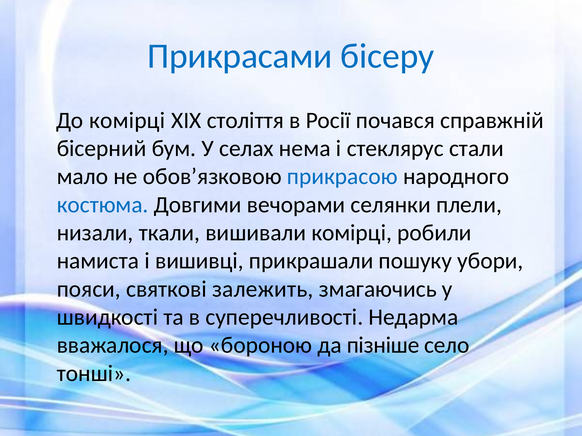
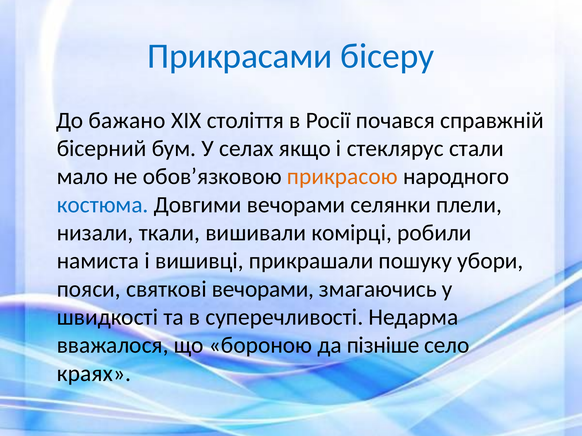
До комірці: комірці -> бажано (127, 120)
нема: нема -> якщо (305, 149)
прикрасою colour: blue -> orange (342, 177)
святкові залежить: залежить -> вечорами (263, 289)
тонші: тонші -> краях (94, 374)
